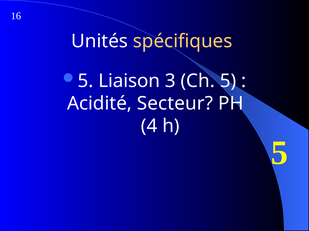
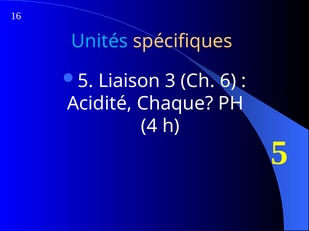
Unités colour: white -> light blue (100, 41)
Ch 5: 5 -> 6 (228, 81)
Secteur: Secteur -> Chaque (175, 104)
